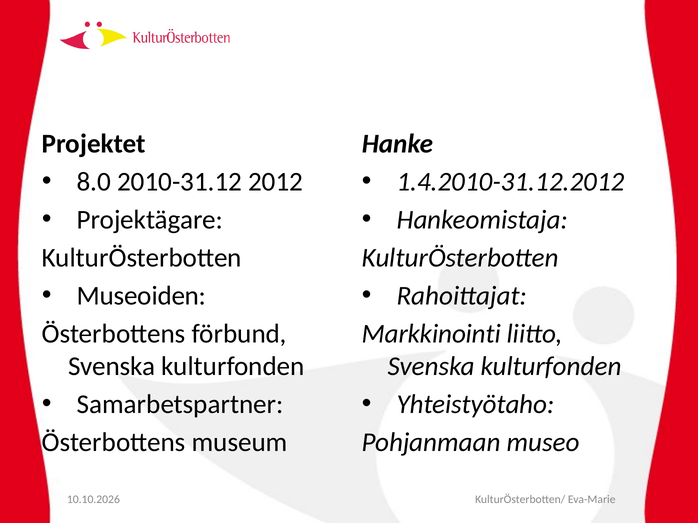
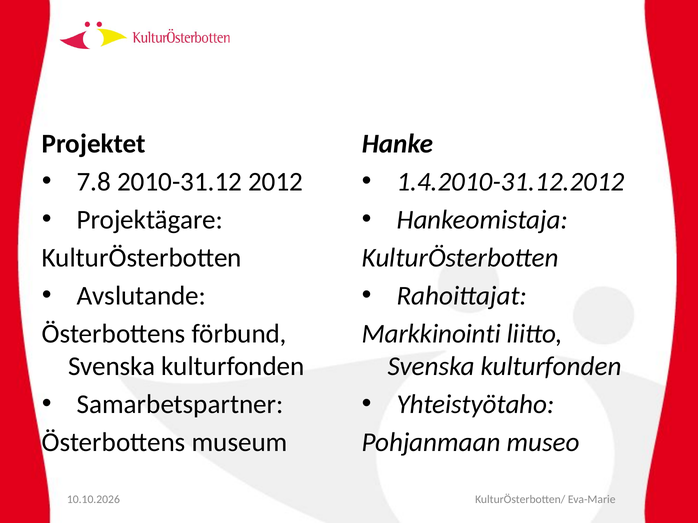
8.0: 8.0 -> 7.8 (94, 182)
Museoiden: Museoiden -> Avslutande (141, 296)
